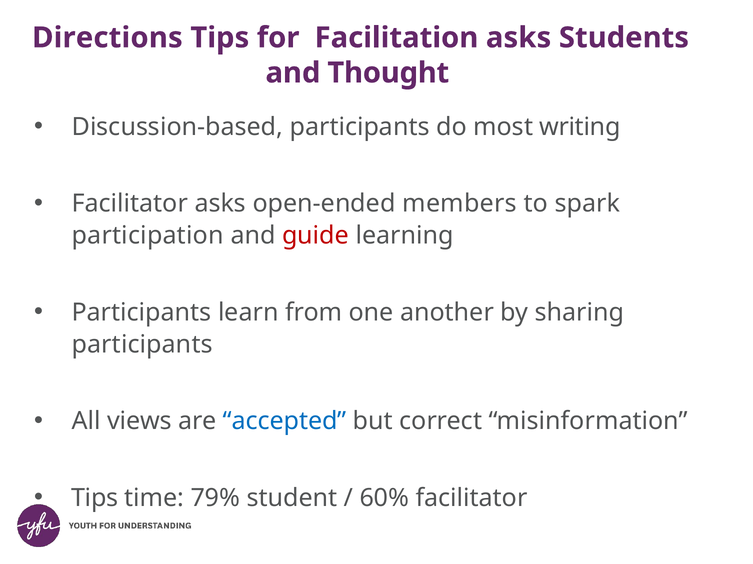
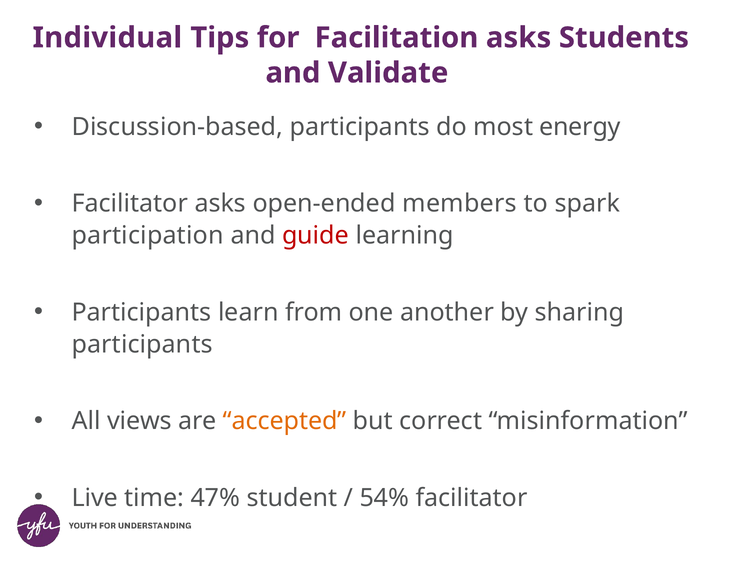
Directions: Directions -> Individual (107, 38)
Thought: Thought -> Validate (388, 73)
writing: writing -> energy (580, 127)
accepted colour: blue -> orange (285, 422)
Tips: Tips -> Live (95, 499)
79%: 79% -> 47% (215, 499)
60%: 60% -> 54% (384, 499)
